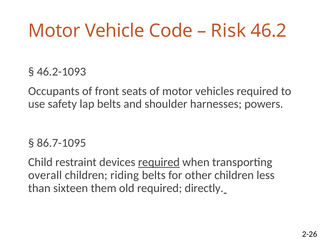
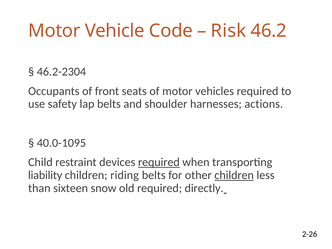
46.2-1093: 46.2-1093 -> 46.2-2304 (61, 72)
powers: powers -> actions (264, 104)
86.7-1095: 86.7-1095 -> 40.0-1095 (61, 143)
overall: overall -> liability (45, 175)
children underline: none -> present (234, 175)
them: them -> snow (104, 188)
